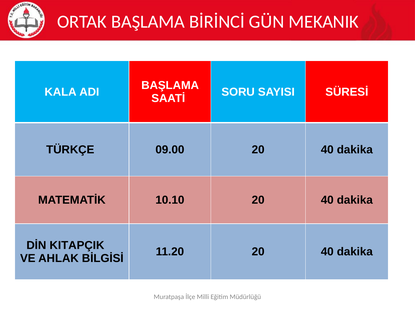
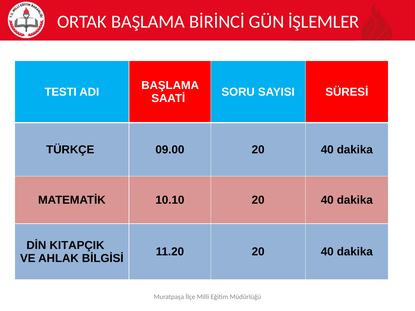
MEKANIK: MEKANIK -> İŞLEMLER (324, 22)
KALA: KALA -> TESTI (61, 92)
